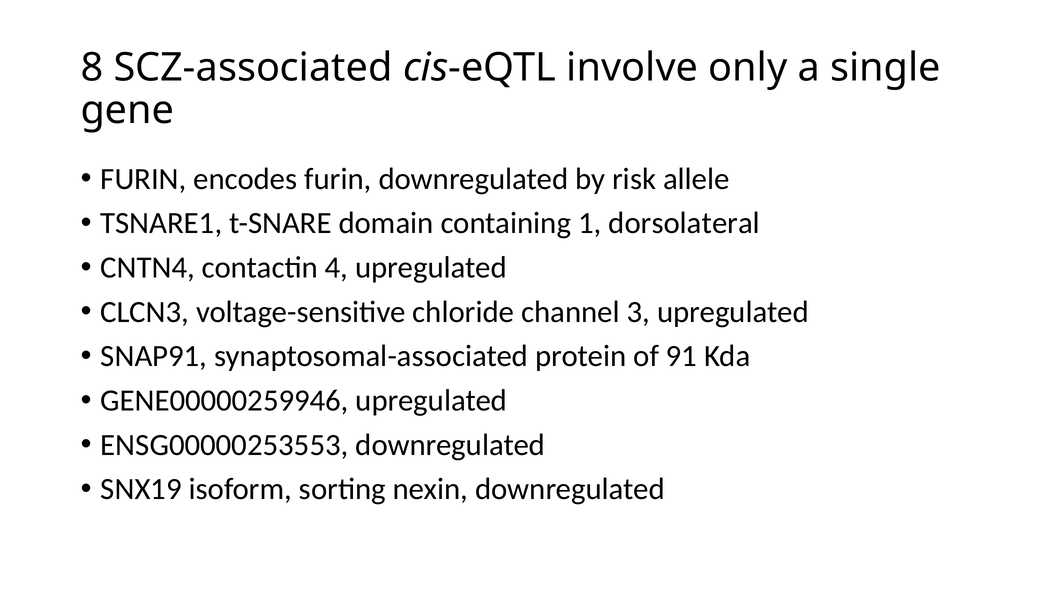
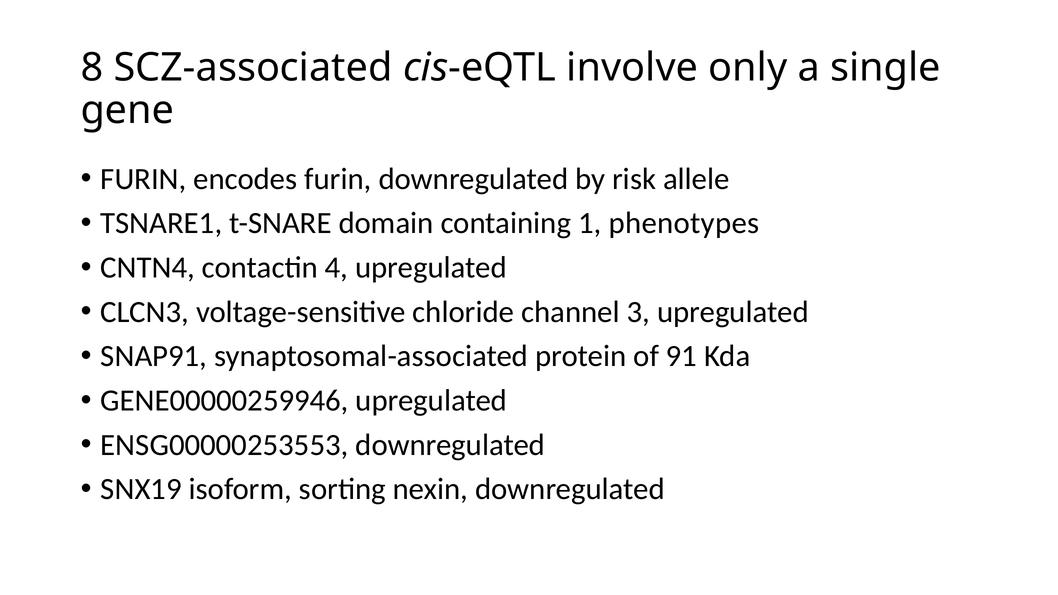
dorsolateral: dorsolateral -> phenotypes (684, 223)
